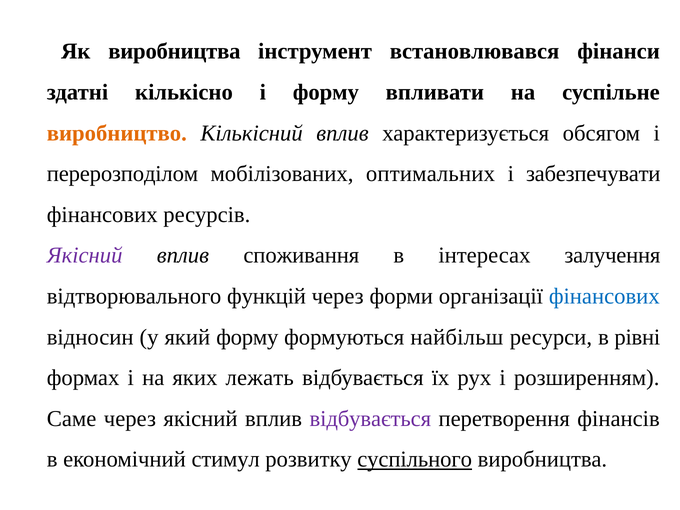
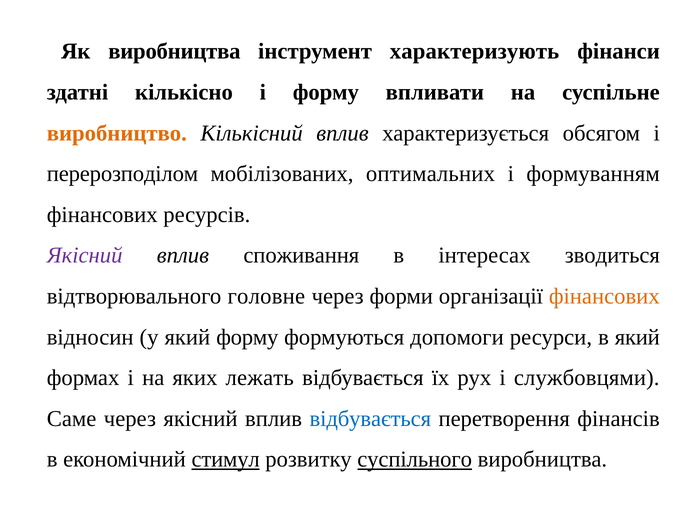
встановлювався: встановлювався -> характеризують (475, 51)
забезпечувати: забезпечувати -> формуванням (593, 174)
залучення: залучення -> зводиться (612, 255)
функцій: функцій -> головне (266, 296)
фінансових colour: blue -> orange (604, 296)
найбільш: найбільш -> допомоги (457, 337)
в рівні: рівні -> який (637, 337)
розширенням: розширенням -> службовцями (587, 378)
відбувається colour: purple -> blue (370, 419)
стимул underline: none -> present (226, 459)
